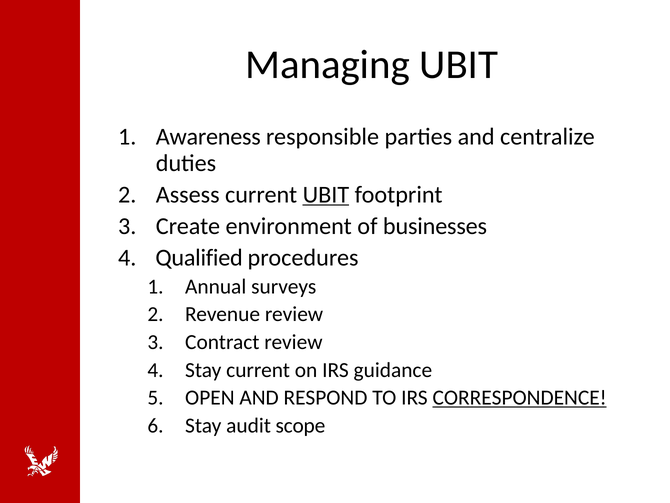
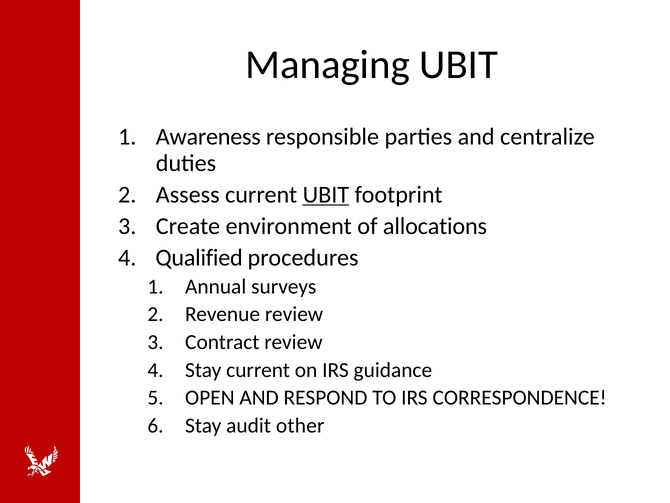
businesses: businesses -> allocations (435, 226)
CORRESPONDENCE underline: present -> none (520, 397)
scope: scope -> other (300, 425)
